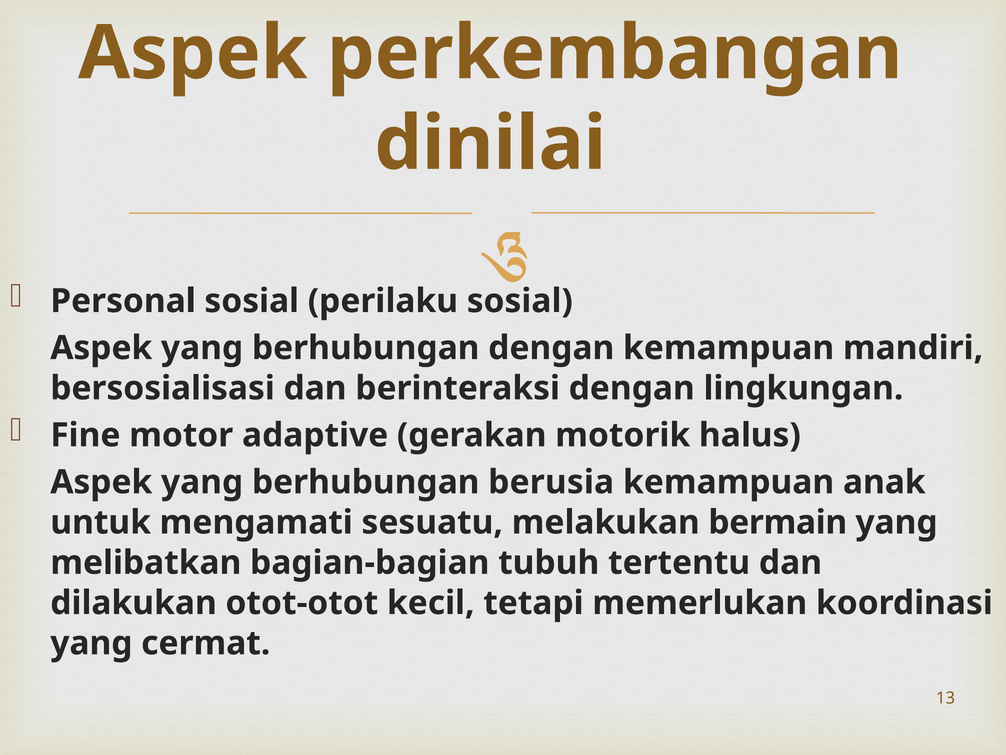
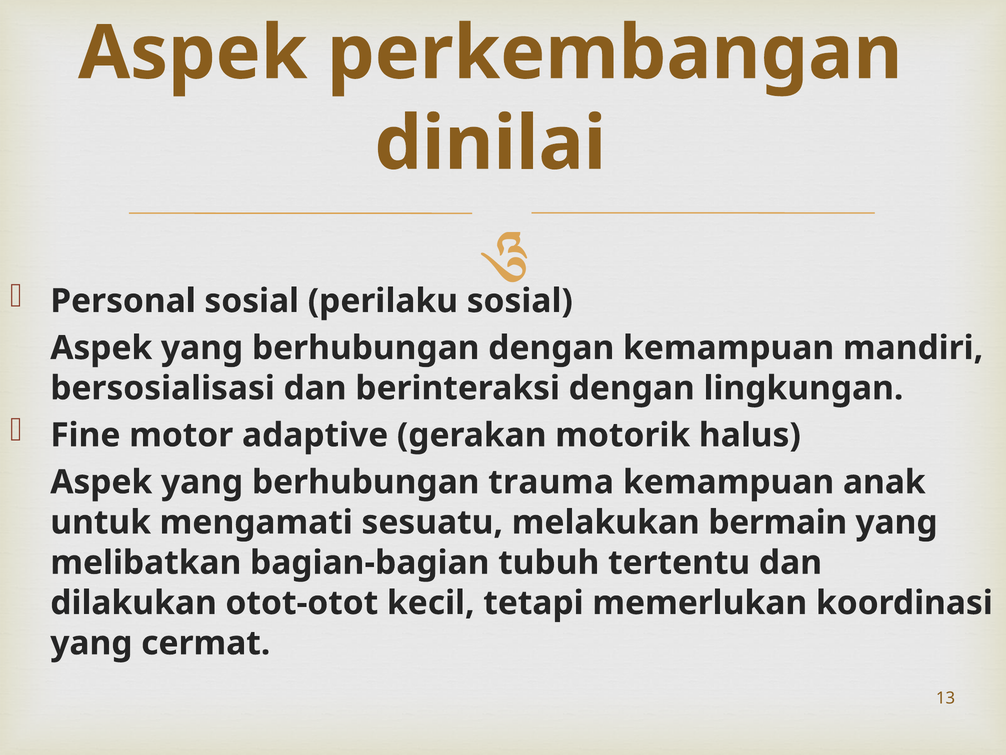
berusia: berusia -> trauma (551, 482)
